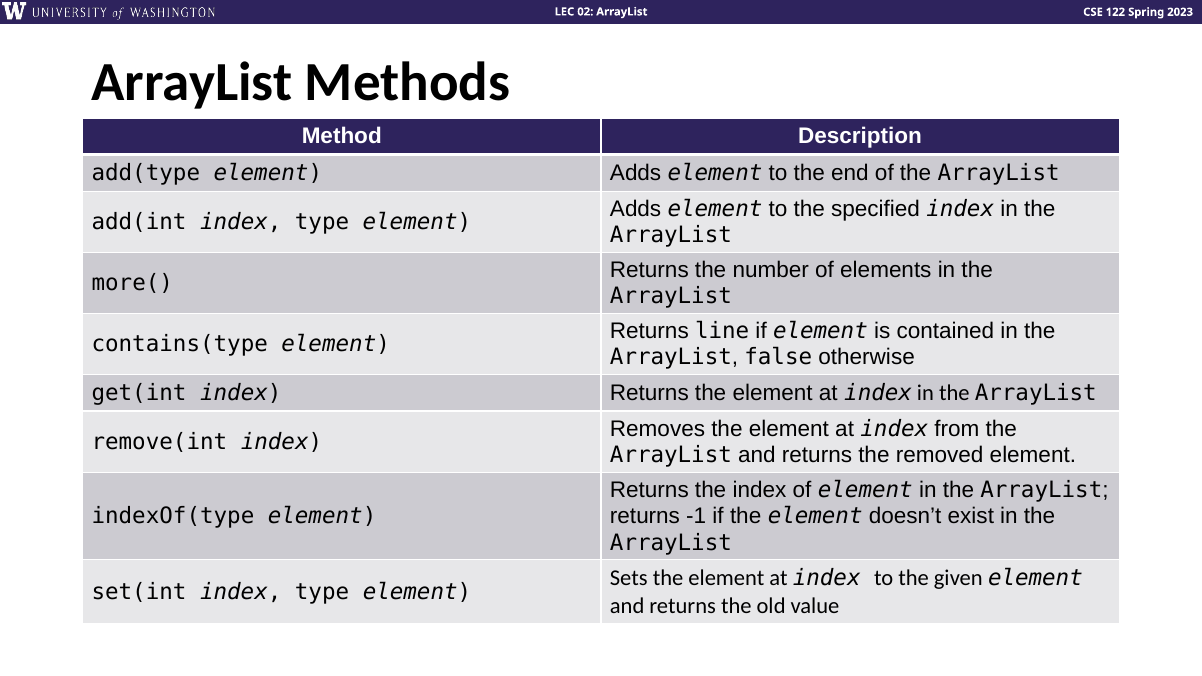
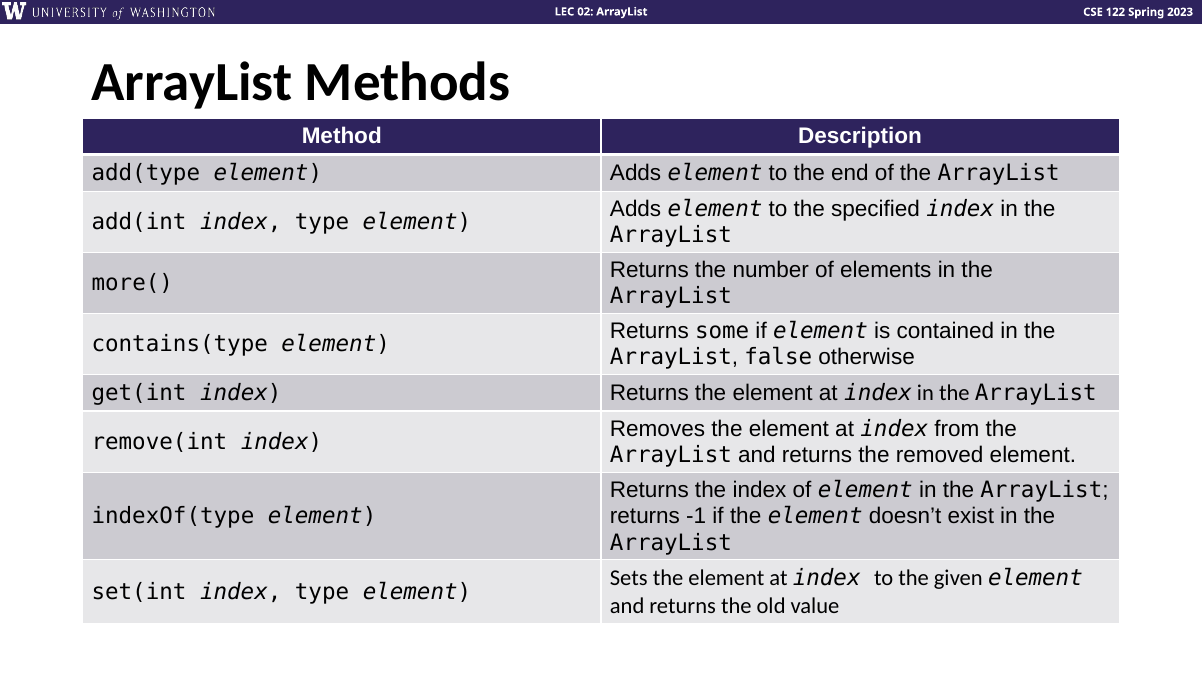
line: line -> some (722, 331)
